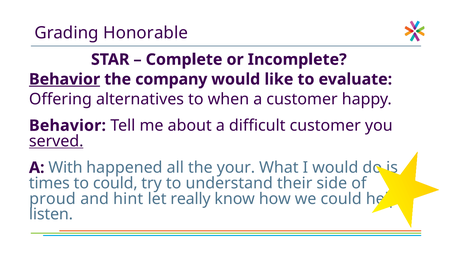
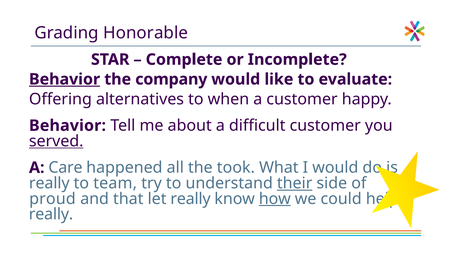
With: With -> Care (65, 168)
your: your -> took (236, 168)
times: times -> really (49, 183)
to could: could -> team (115, 183)
their underline: none -> present (295, 183)
hint: hint -> that (128, 199)
how underline: none -> present (275, 199)
listen: listen -> really (51, 215)
